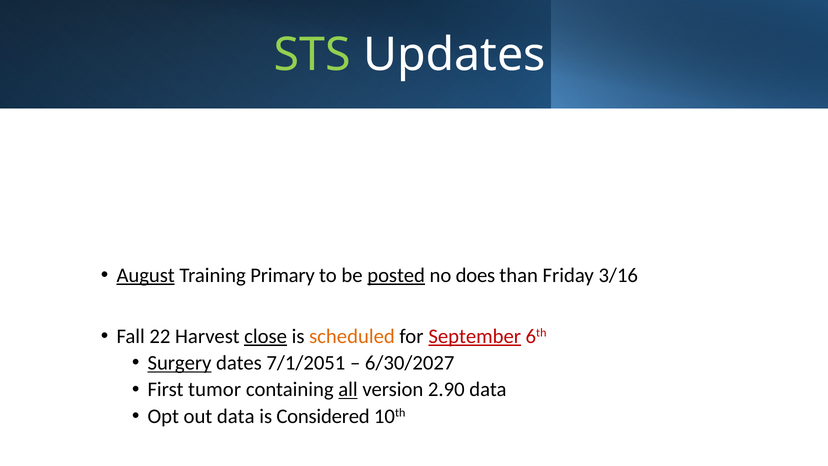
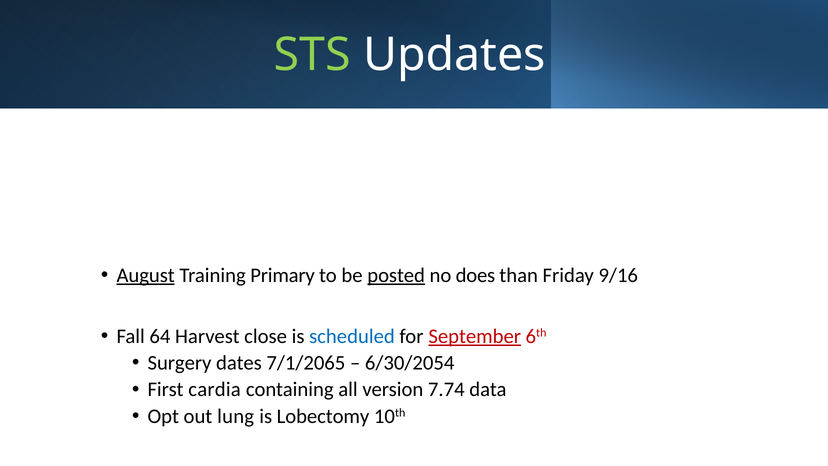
3/16: 3/16 -> 9/16 (618, 275)
22: 22 -> 64 (160, 336)
close underline: present -> none (266, 336)
scheduled colour: orange -> blue (352, 336)
Surgery underline: present -> none (179, 363)
7/1/2051: 7/1/2051 -> 7/1/2065 (306, 363)
6/30/2027: 6/30/2027 -> 6/30/2054 (410, 363)
tumor: tumor -> cardia (215, 389)
all underline: present -> none (348, 389)
2.90: 2.90 -> 7.74 (446, 389)
out data: data -> lung (236, 416)
Considered: Considered -> Lobectomy (323, 416)
